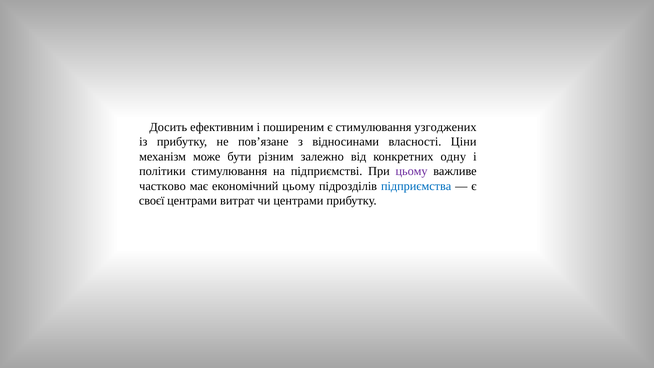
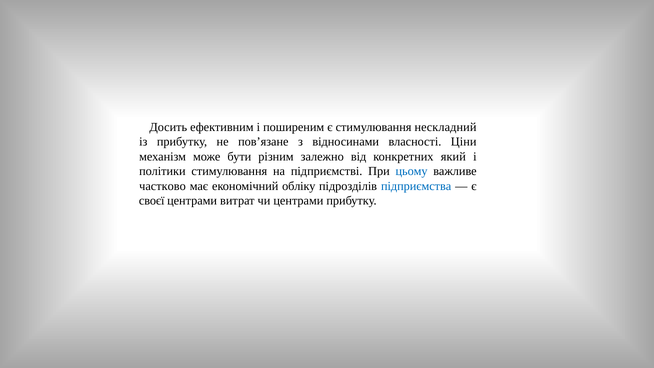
узгоджених: узгоджених -> нескладний (445, 127)
одну: одну -> який (453, 157)
цьому colour: purple -> blue (412, 171)
економічний цьому: цьому -> обліку (299, 186)
